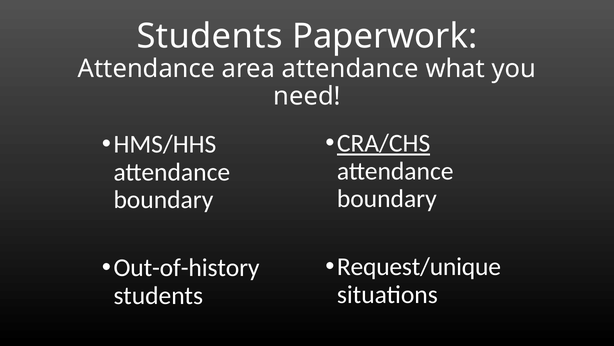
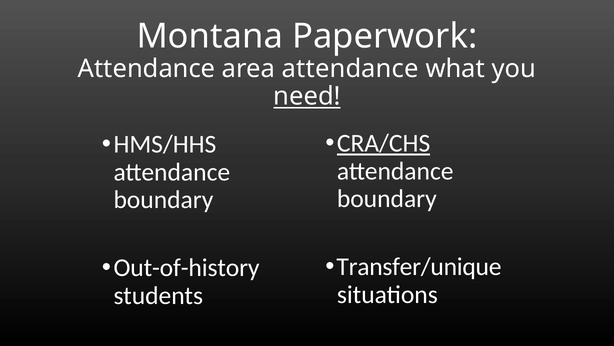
Students: Students -> Montana (210, 36)
need underline: none -> present (307, 96)
Request/unique: Request/unique -> Transfer/unique (419, 266)
